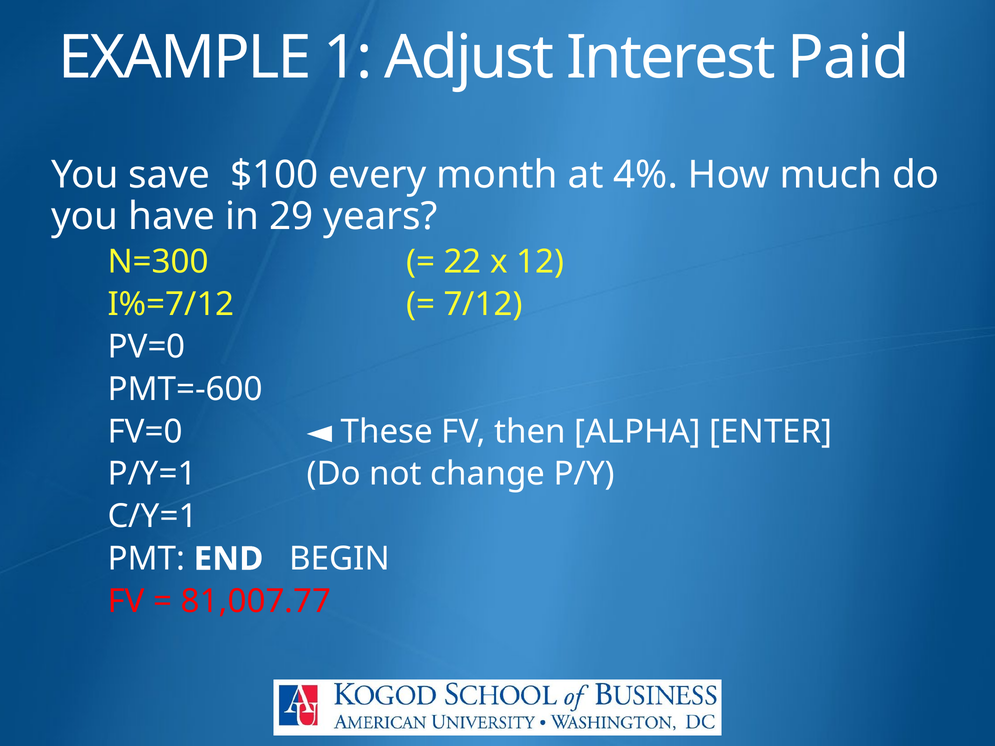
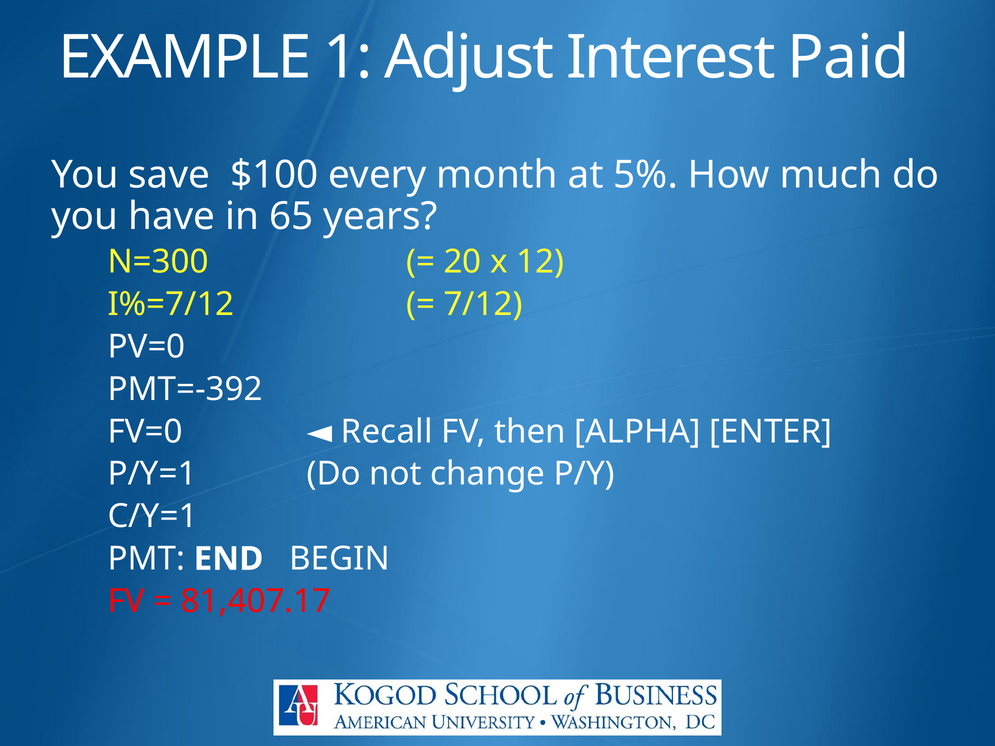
4%: 4% -> 5% (646, 175)
29: 29 -> 65 (291, 217)
22: 22 -> 20 (463, 262)
PMT=-600: PMT=-600 -> PMT=-392 (185, 389)
These: These -> Recall (387, 432)
81,007.77: 81,007.77 -> 81,407.17 (256, 601)
